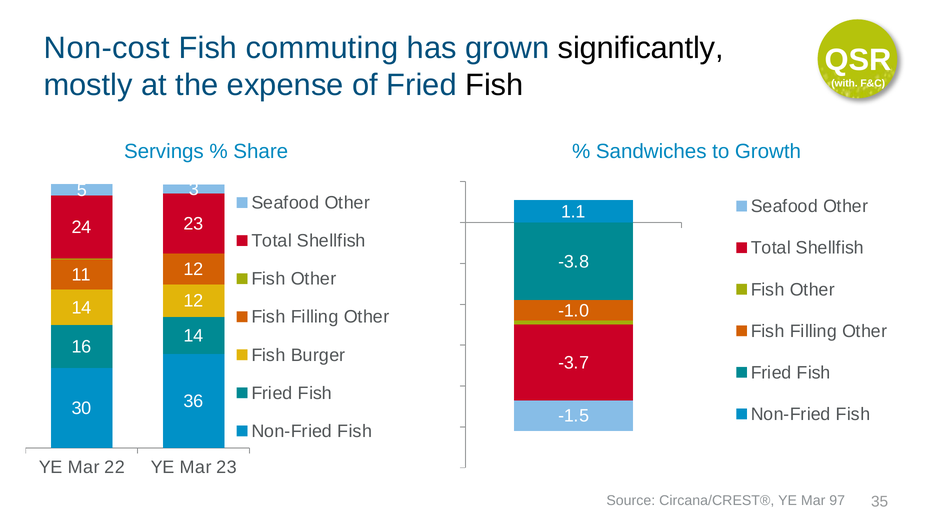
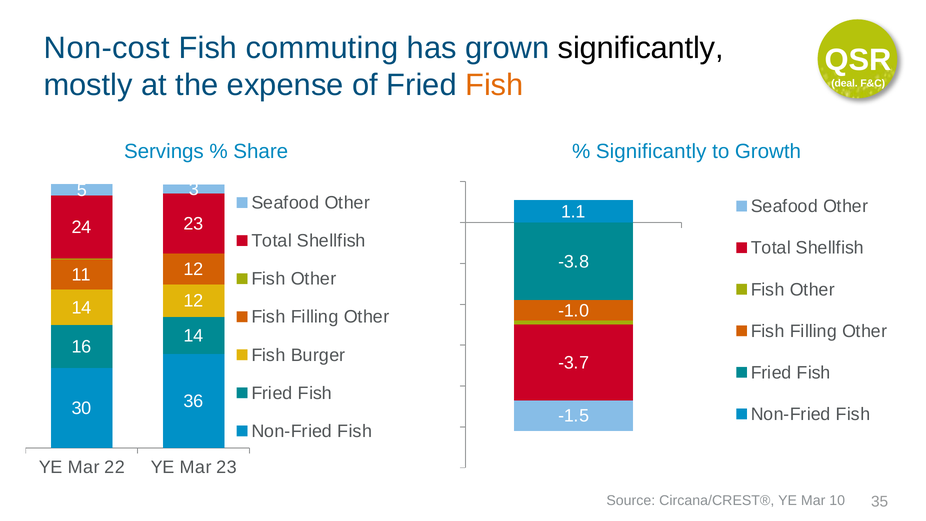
Fish colour: black -> orange (494, 85)
with: with -> deal (844, 83)
Sandwiches: Sandwiches -> Significantly (651, 151)
97: 97 -> 10 (837, 500)
